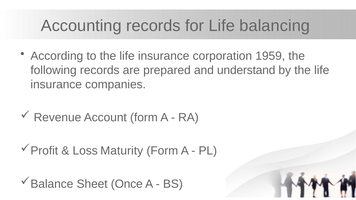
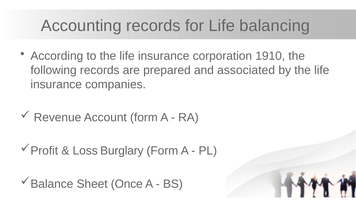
1959: 1959 -> 1910 (270, 56)
understand: understand -> associated (246, 70)
Maturity: Maturity -> Burglary (122, 151)
